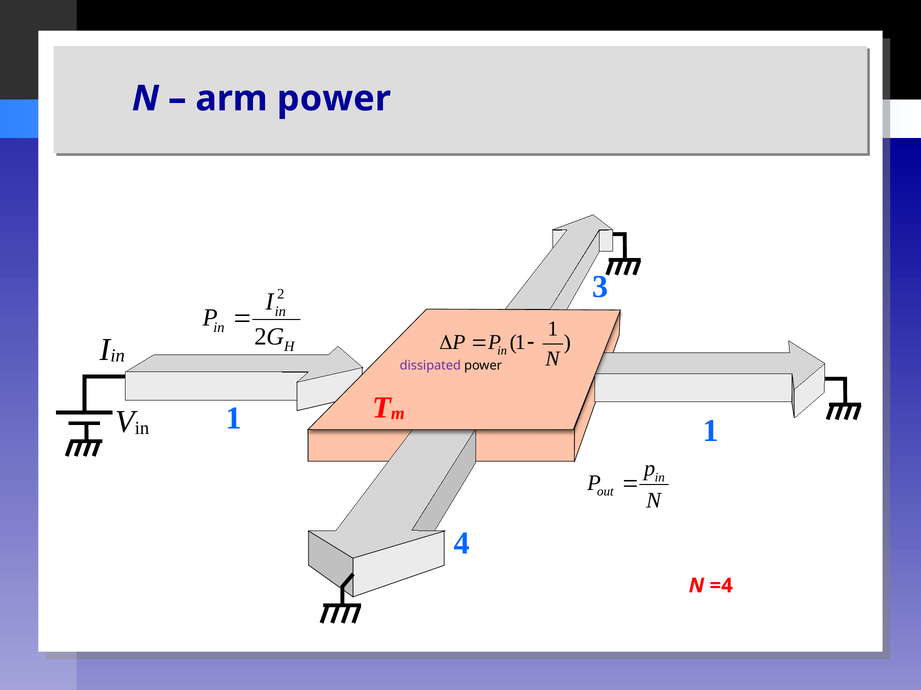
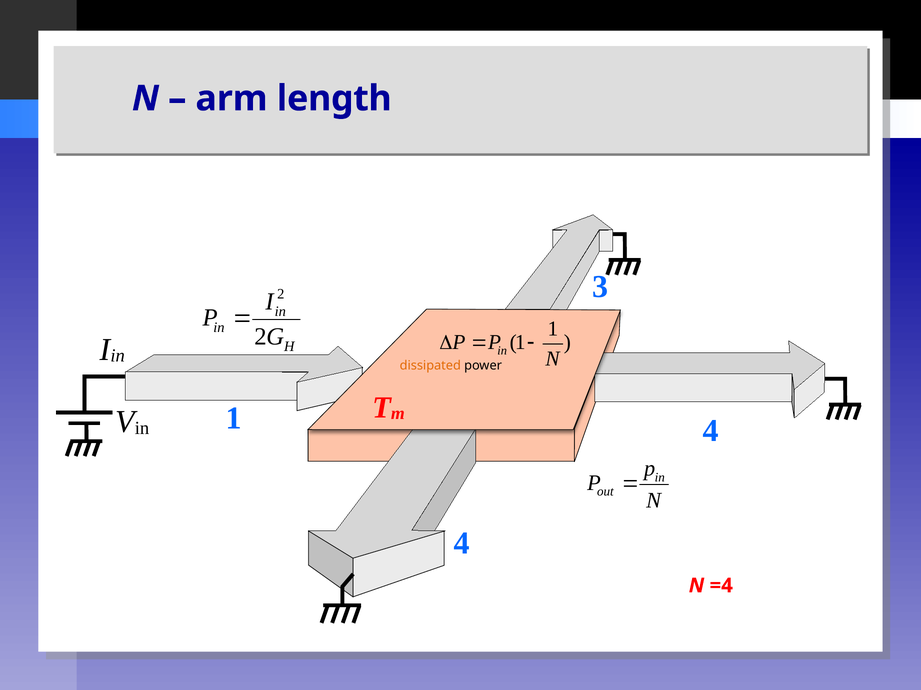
arm power: power -> length (334, 99)
dissipated colour: purple -> orange (430, 366)
1: 1 -> 4 (711, 431)
